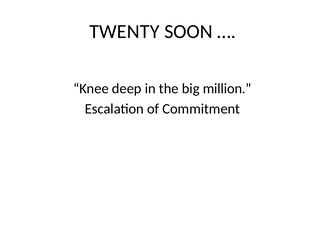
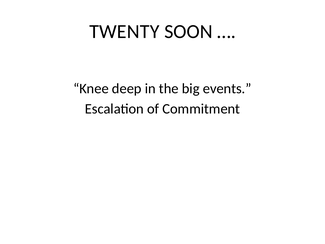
million: million -> events (227, 88)
